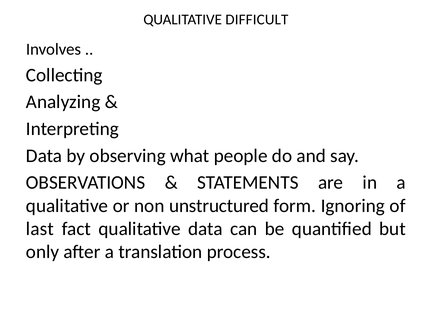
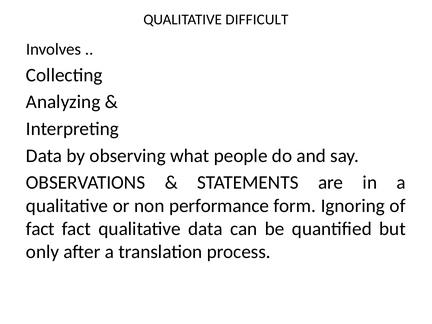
unstructured: unstructured -> performance (219, 206)
last: last -> fact (40, 229)
